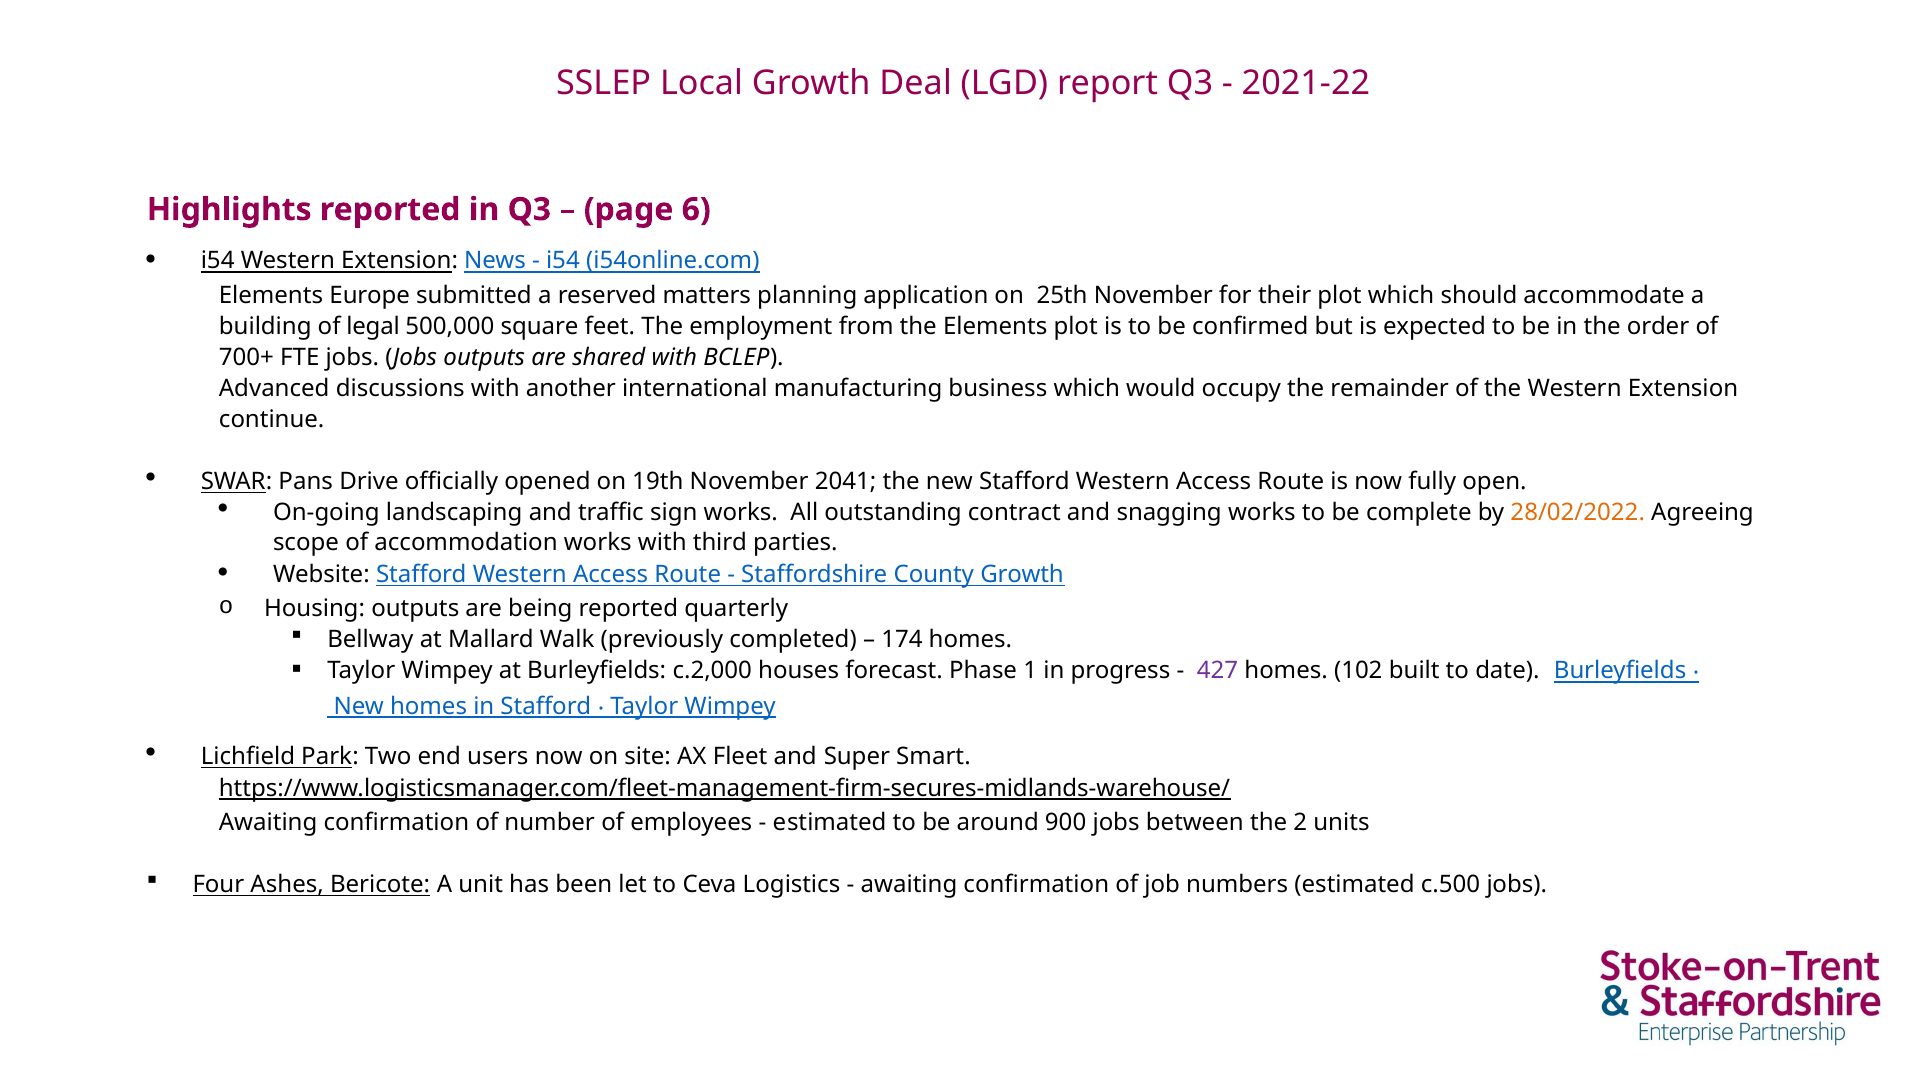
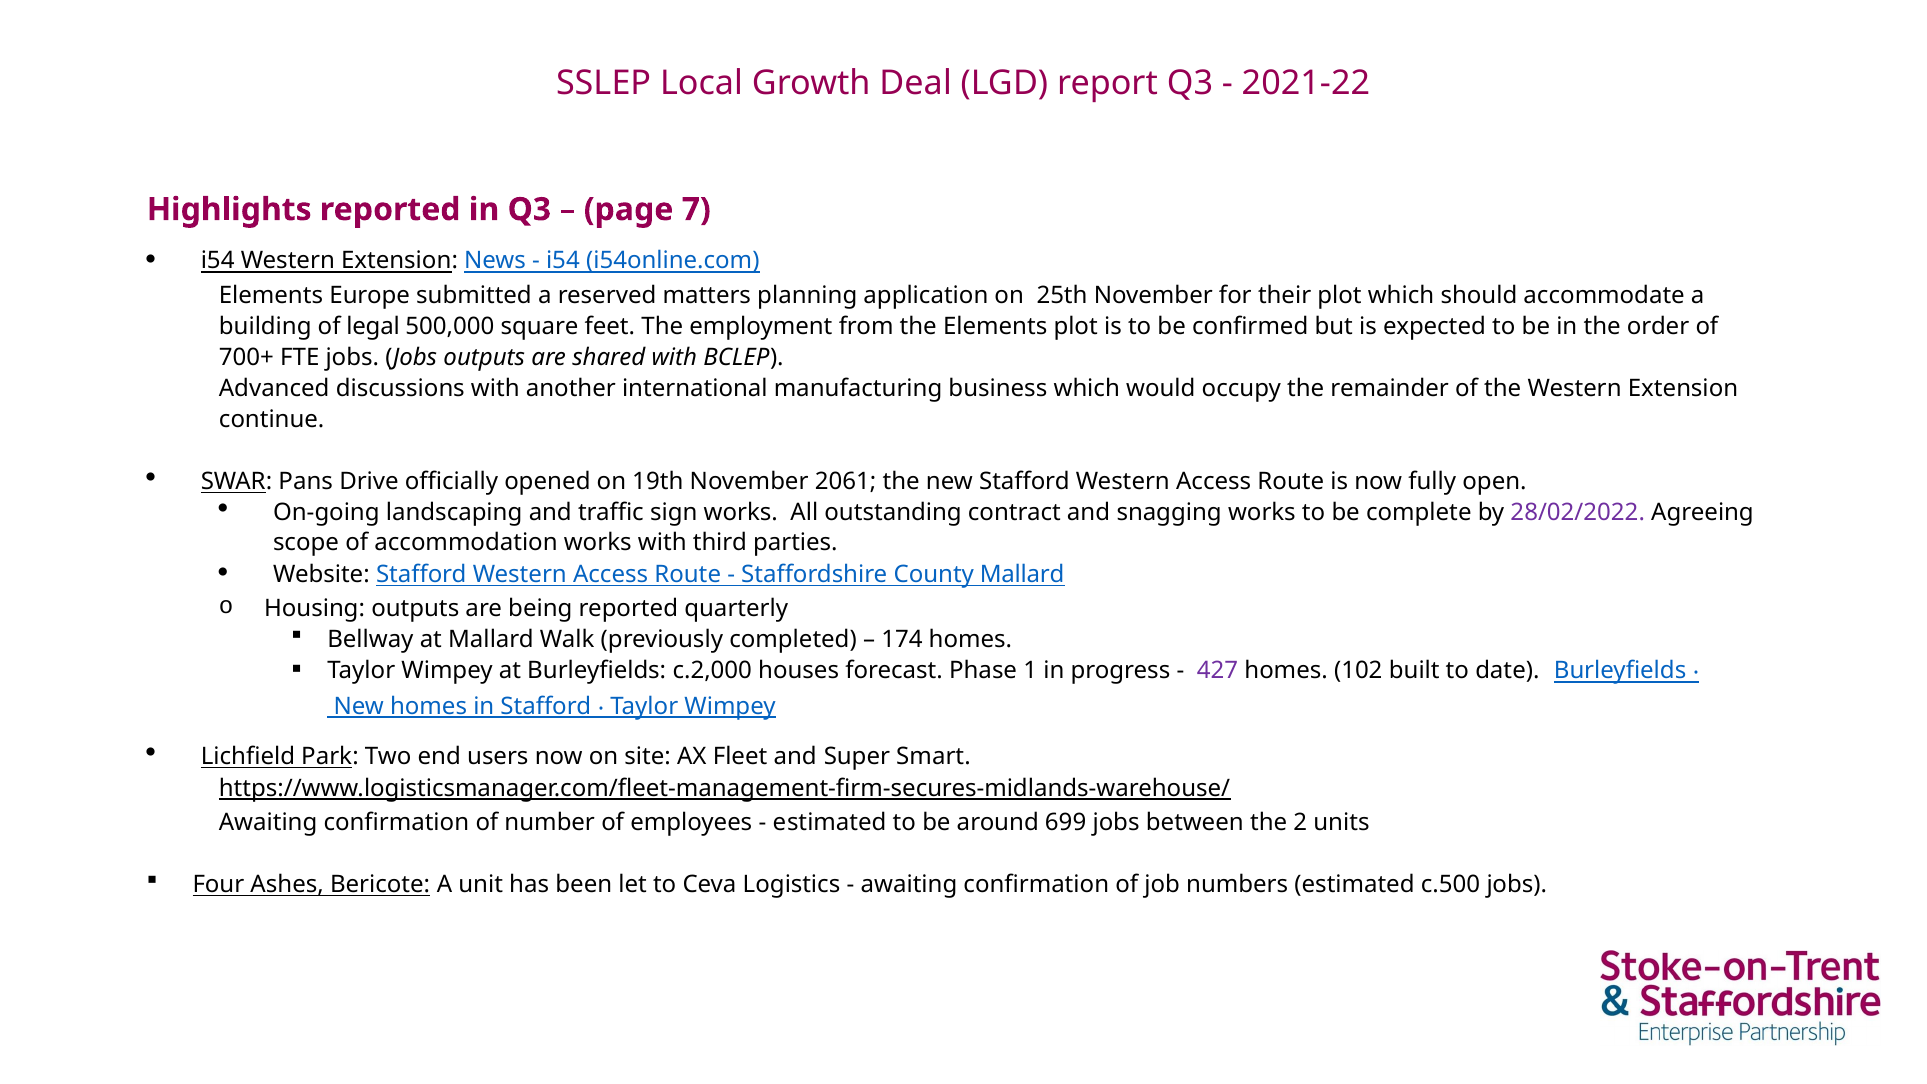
6: 6 -> 7 (696, 210)
2041: 2041 -> 2061 (846, 481)
28/02/2022 colour: orange -> purple (1578, 512)
County Growth: Growth -> Mallard (1022, 574)
900: 900 -> 699 (1066, 823)
